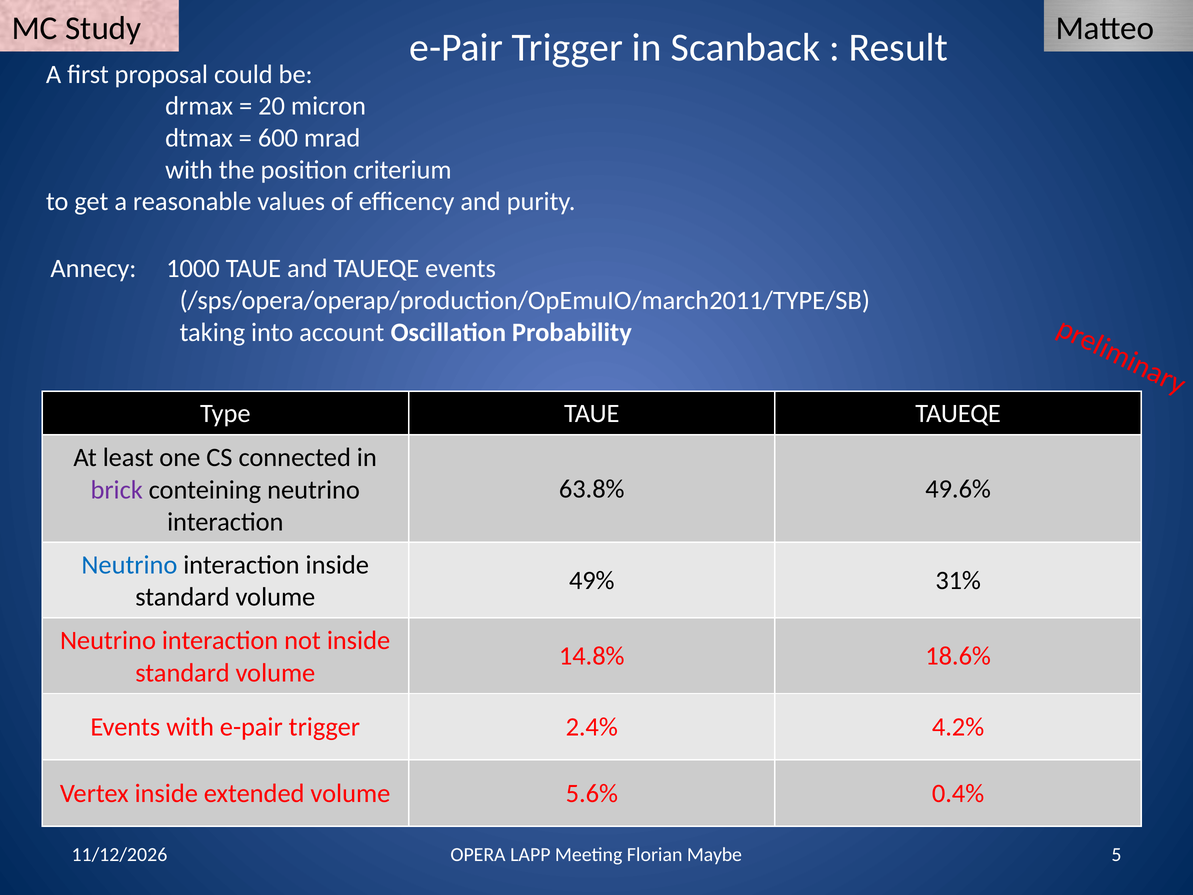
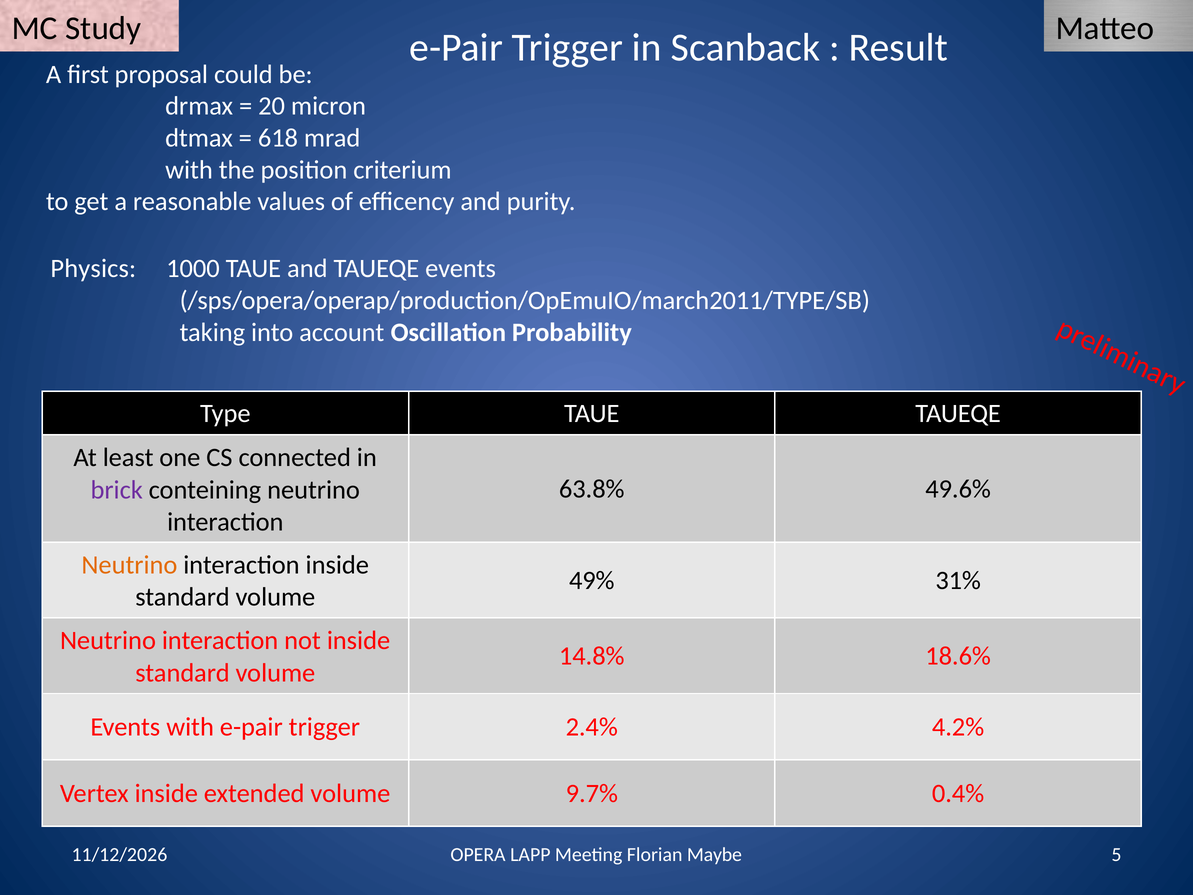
600: 600 -> 618 (278, 138)
Annecy: Annecy -> Physics (93, 269)
Neutrino colour: blue -> orange (129, 565)
5.6%: 5.6% -> 9.7% (592, 793)
